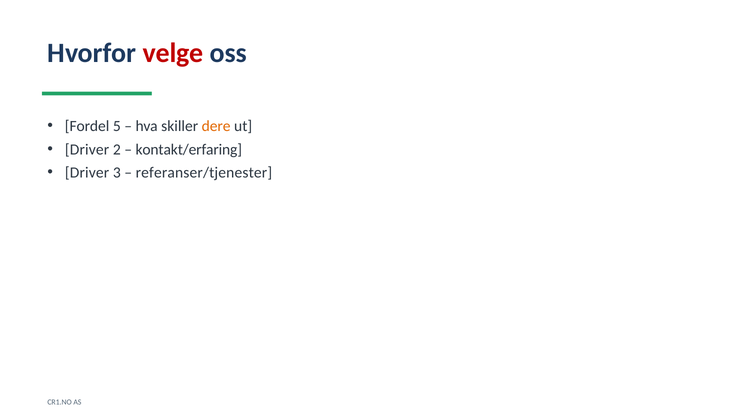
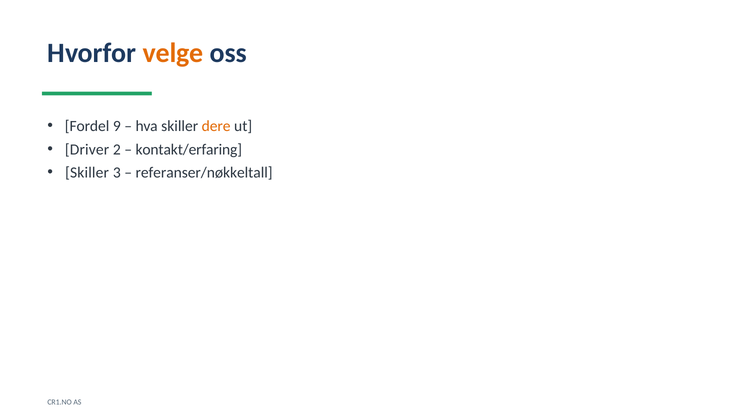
velge colour: red -> orange (173, 53)
5: 5 -> 9 (117, 126)
Driver: Driver -> Skiller (87, 173)
referanser/tjenester: referanser/tjenester -> referanser/nøkkeltall (204, 173)
